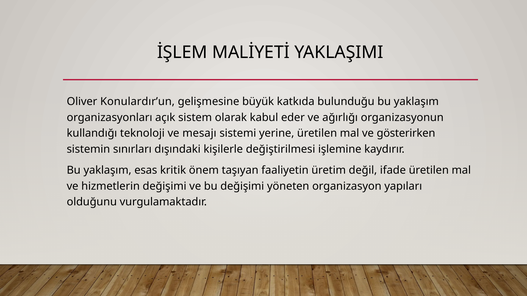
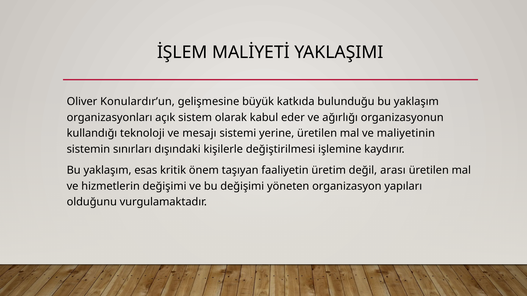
gösterirken: gösterirken -> maliyetinin (406, 133)
ifade: ifade -> arası (393, 171)
